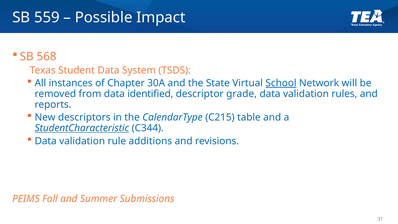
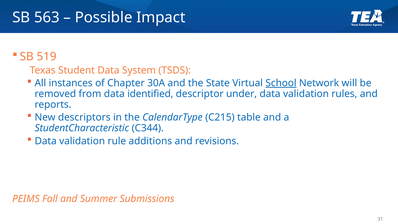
559: 559 -> 563 (47, 17)
568: 568 -> 519 (47, 57)
grade: grade -> under (242, 94)
StudentCharacteristic underline: present -> none (82, 128)
